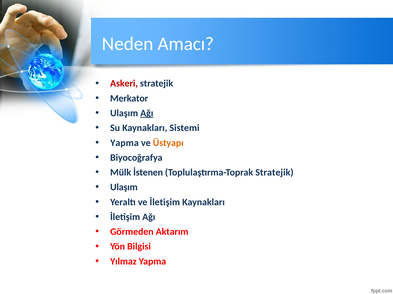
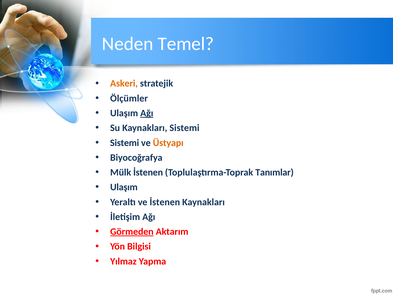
Amacı: Amacı -> Temel (186, 44)
Askeri colour: red -> orange (124, 84)
Merkator: Merkator -> Ölçümler (129, 99)
Yapma: Yapma -> Sistemi (125, 143)
Toplulaştırma-Toprak Stratejik: Stratejik -> Tanımlar (275, 173)
ve İletişim: İletişim -> İstenen (165, 203)
Görmeden underline: none -> present (132, 232)
